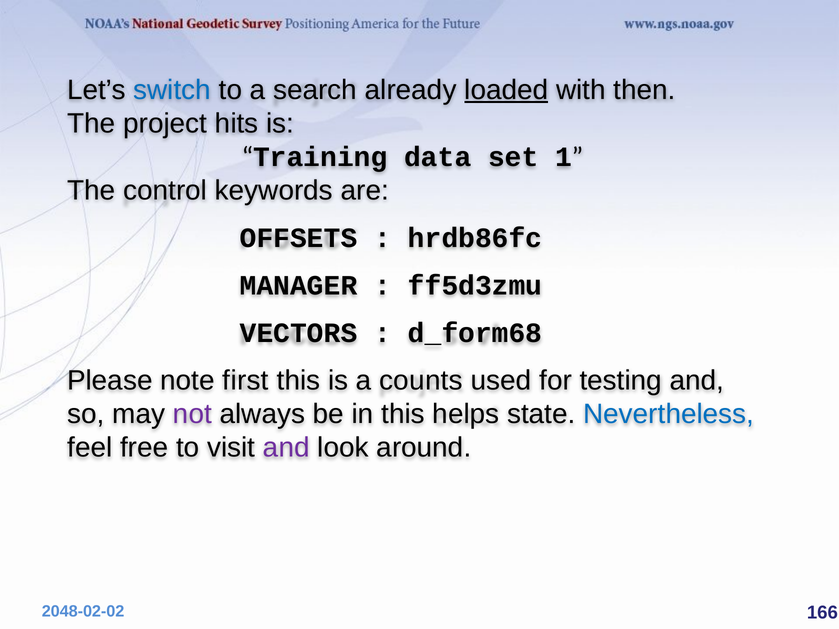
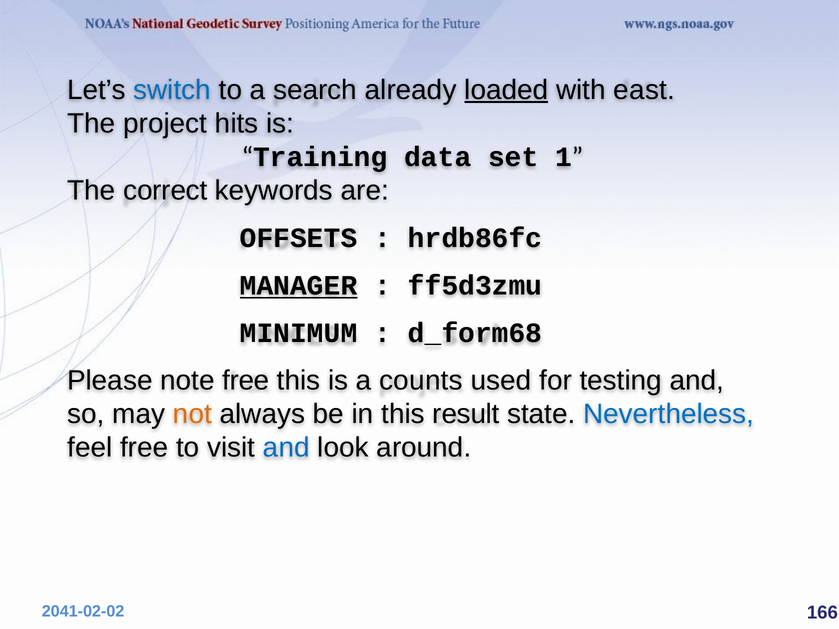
then: then -> east (644, 90)
control: control -> correct (165, 191)
MANAGER underline: none -> present (299, 286)
VECTORS: VECTORS -> MINIMUM (299, 333)
note first: first -> free (246, 381)
not colour: purple -> orange (192, 414)
helps: helps -> result (466, 414)
and colour: purple -> blue (286, 448)
2048-02-02: 2048-02-02 -> 2041-02-02 (83, 612)
